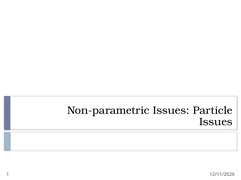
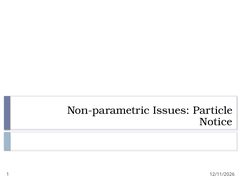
Issues: Issues -> Notice (216, 122)
